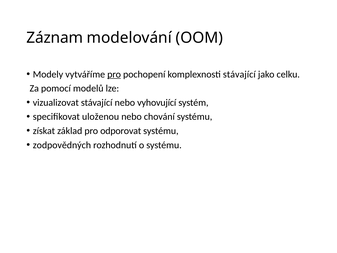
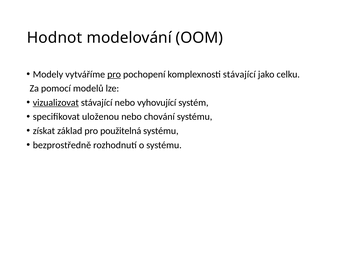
Záznam: Záznam -> Hodnot (55, 38)
vizualizovat underline: none -> present (56, 102)
odporovat: odporovat -> použitelná (121, 131)
zodpovědných: zodpovědných -> bezprostředně (62, 145)
